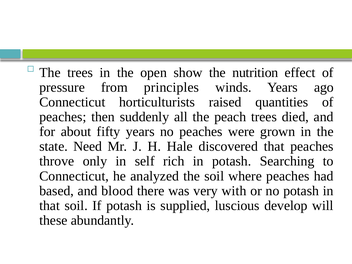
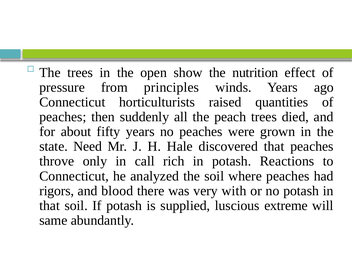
self: self -> call (145, 161)
Searching: Searching -> Reactions (287, 161)
based: based -> rigors (57, 191)
develop: develop -> extreme (286, 206)
these: these -> same (53, 220)
